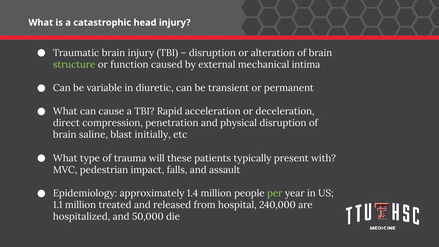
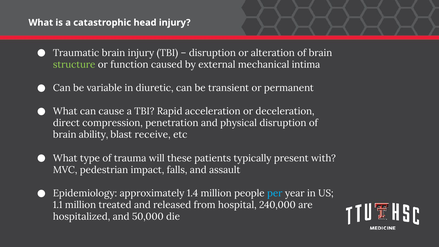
saline: saline -> ability (94, 135)
initially: initially -> receive (153, 135)
per colour: light green -> light blue (275, 193)
